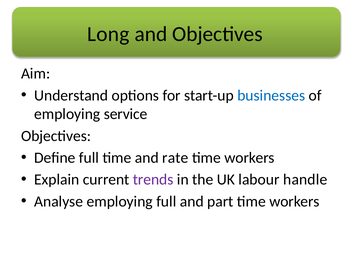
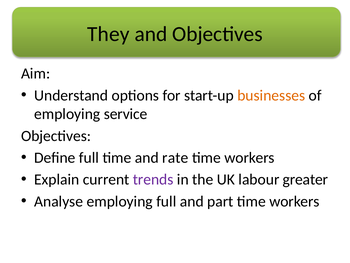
Long: Long -> They (108, 34)
businesses colour: blue -> orange (271, 95)
handle: handle -> greater (305, 179)
